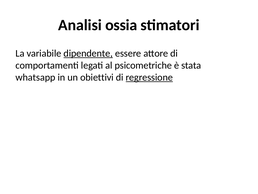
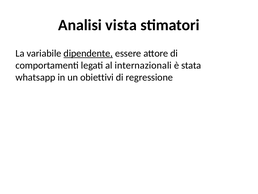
ossia: ossia -> vista (121, 25)
psicometriche: psicometriche -> internazionali (143, 65)
regressione underline: present -> none (149, 77)
